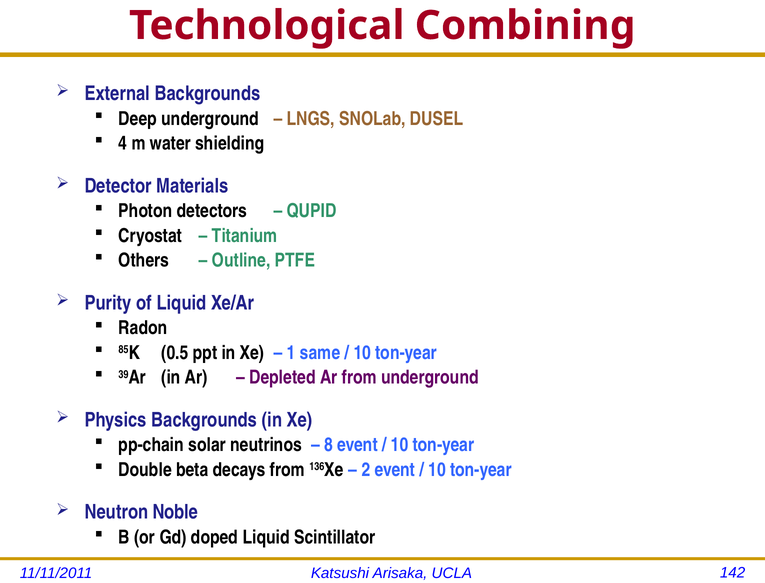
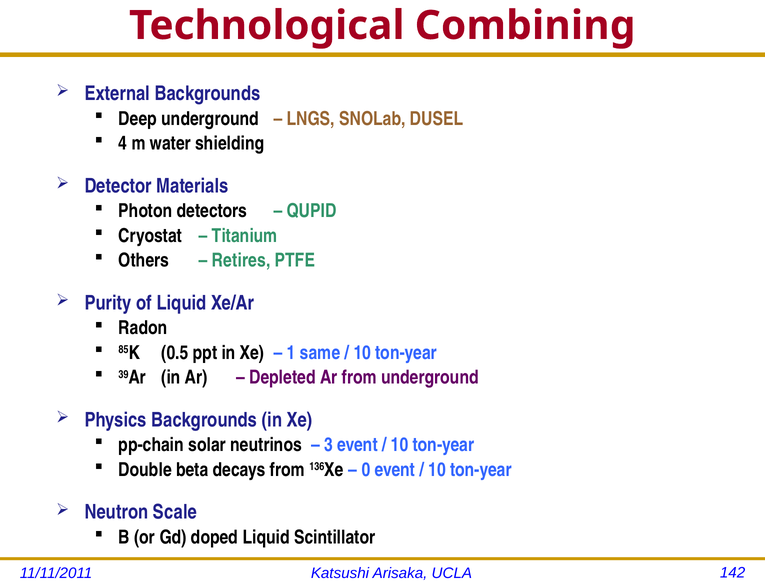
Outline: Outline -> Retires (241, 260)
8: 8 -> 3 (329, 445)
2: 2 -> 0 (366, 470)
Noble: Noble -> Scale (175, 512)
